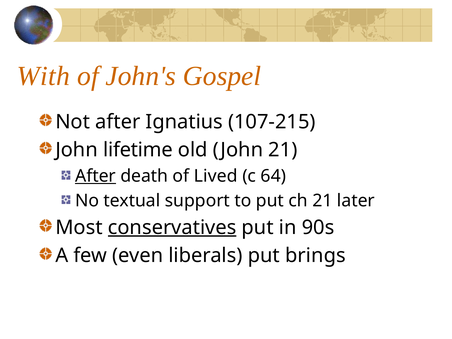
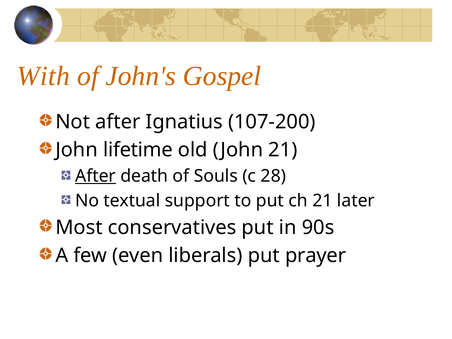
107-215: 107-215 -> 107-200 (272, 122)
Lived: Lived -> Souls (216, 176)
64: 64 -> 28 (273, 176)
conservatives underline: present -> none (172, 227)
brings: brings -> prayer (316, 256)
